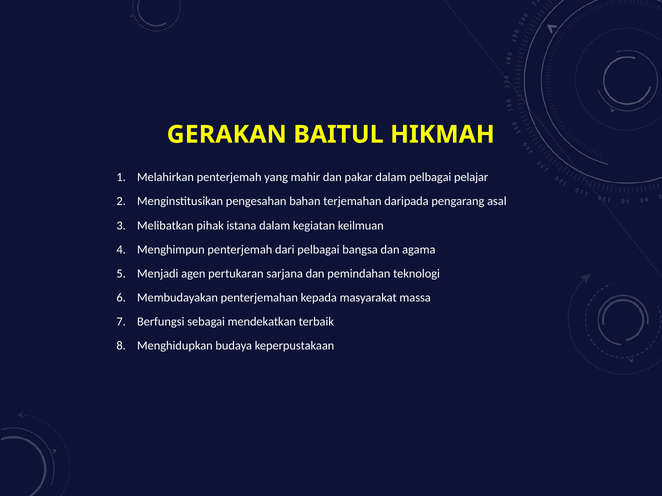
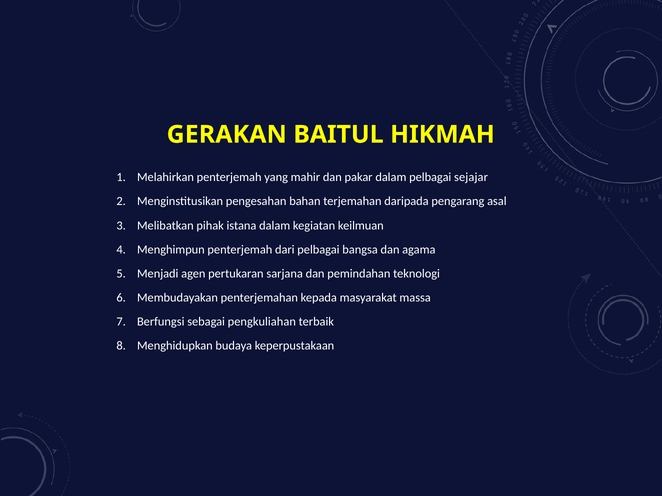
pelajar: pelajar -> sejajar (471, 177)
mendekatkan: mendekatkan -> pengkuliahan (262, 322)
